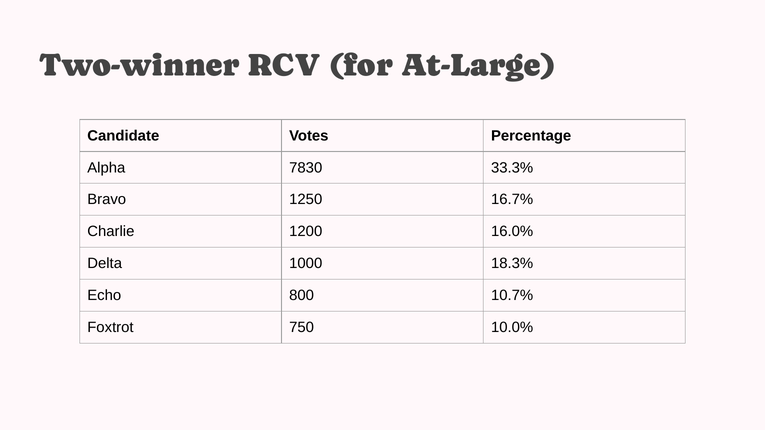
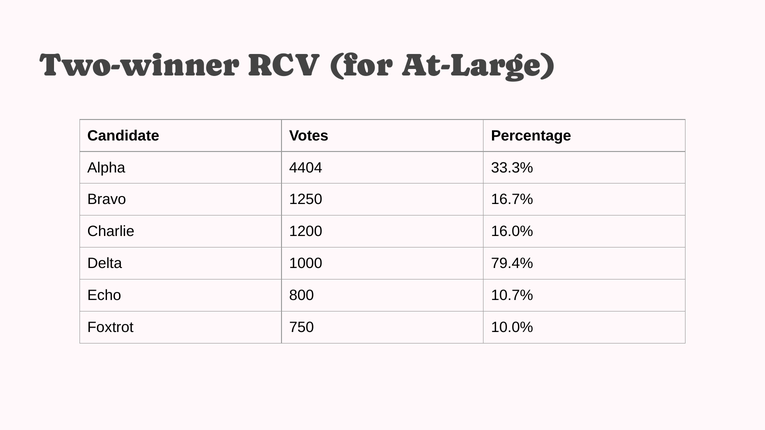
7830: 7830 -> 4404 (306, 168)
18.3%: 18.3% -> 79.4% (512, 264)
